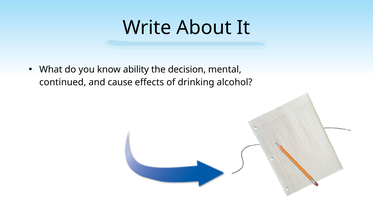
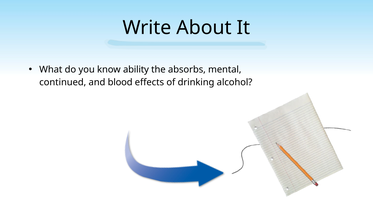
decision: decision -> absorbs (187, 69)
cause: cause -> blood (120, 82)
